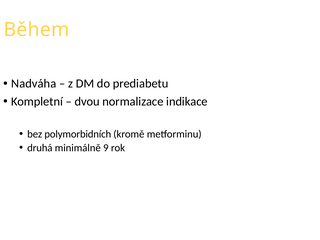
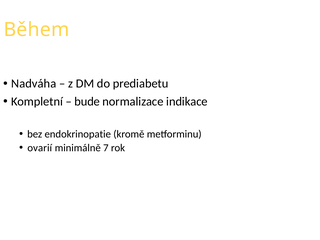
dvou: dvou -> bude (87, 102)
polymorbidních: polymorbidních -> endokrinopatie (78, 134)
druhá: druhá -> ovarií (40, 148)
9: 9 -> 7 (106, 148)
